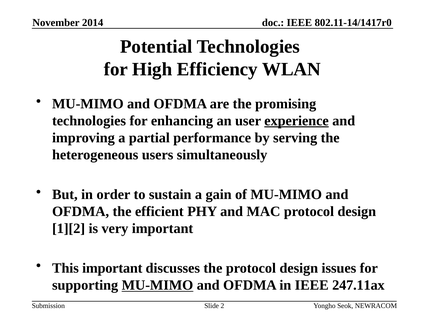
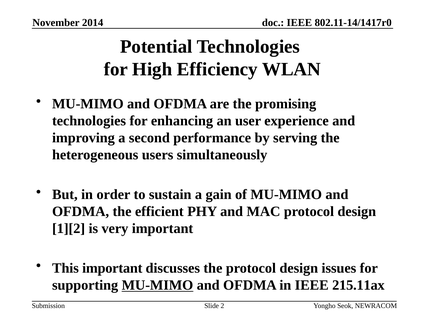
experience underline: present -> none (297, 121)
partial: partial -> second (149, 138)
247.11ax: 247.11ax -> 215.11ax (358, 285)
